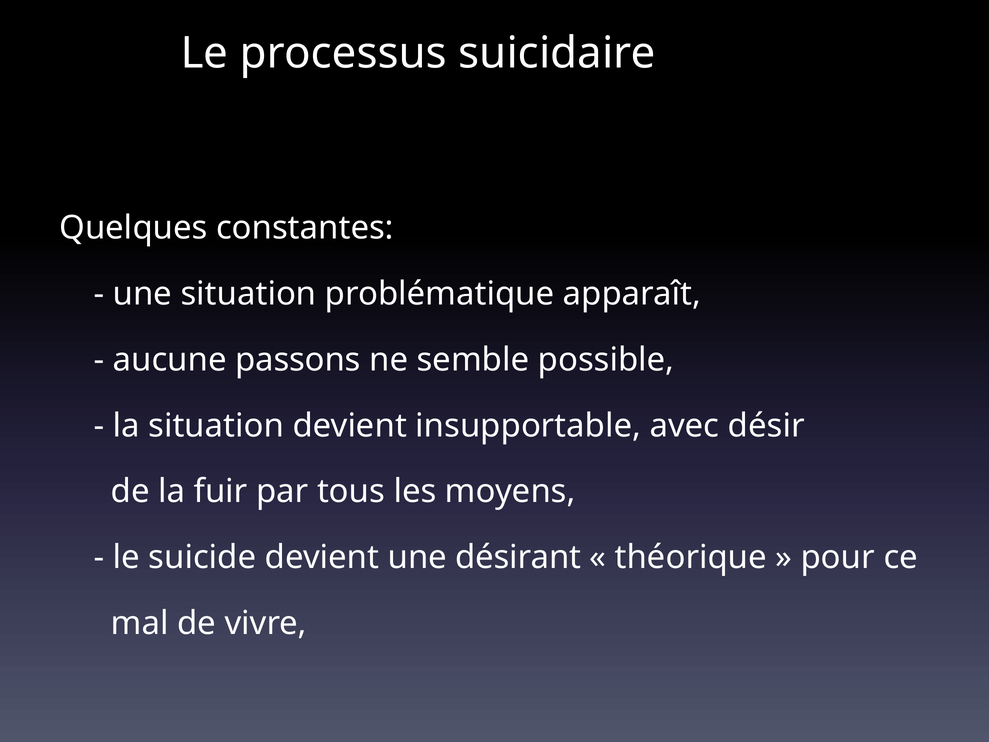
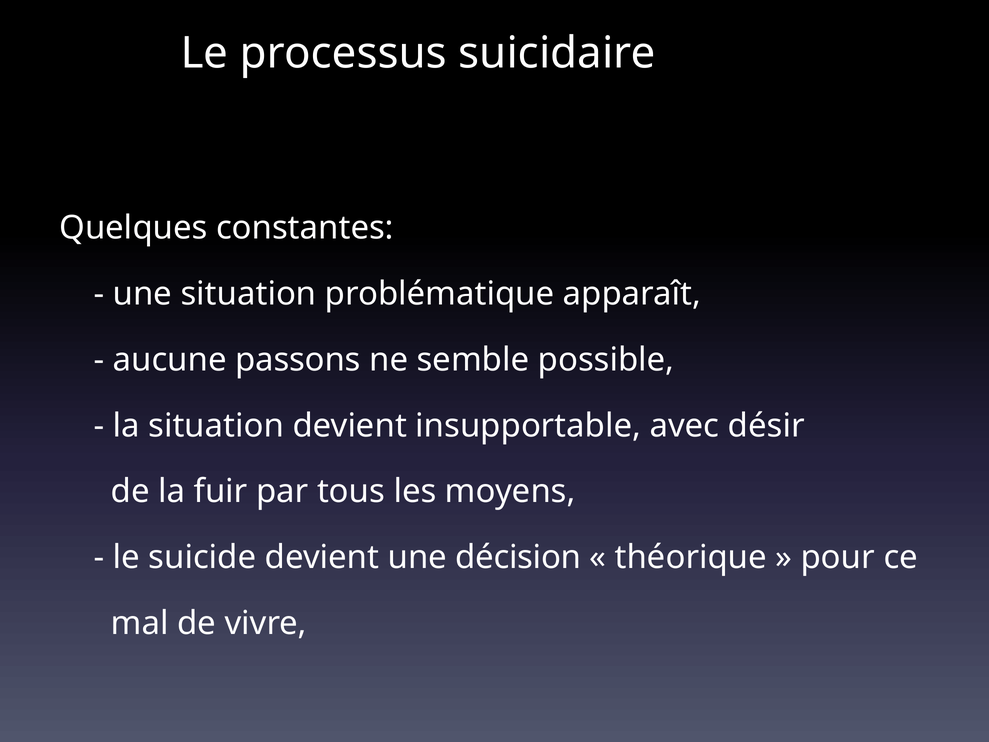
désirant: désirant -> décision (518, 557)
